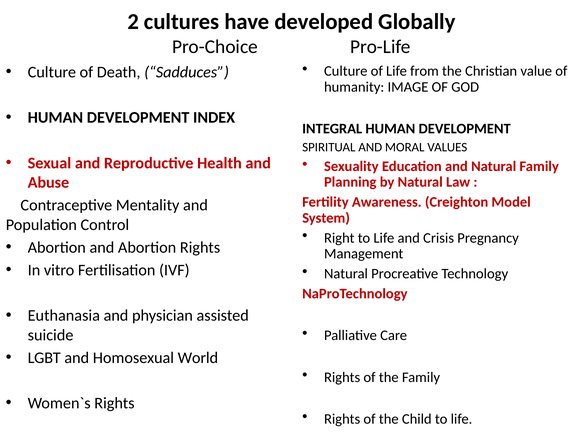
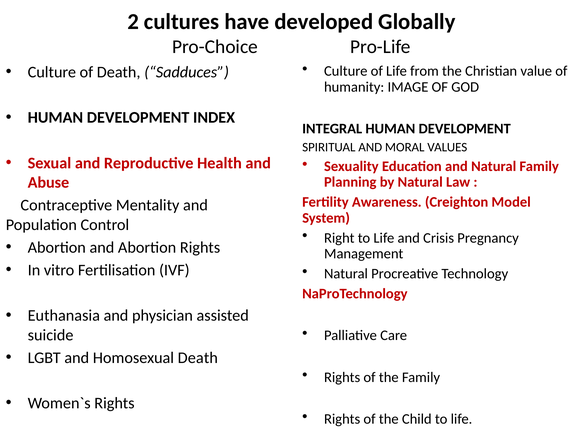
Homosexual World: World -> Death (198, 357)
